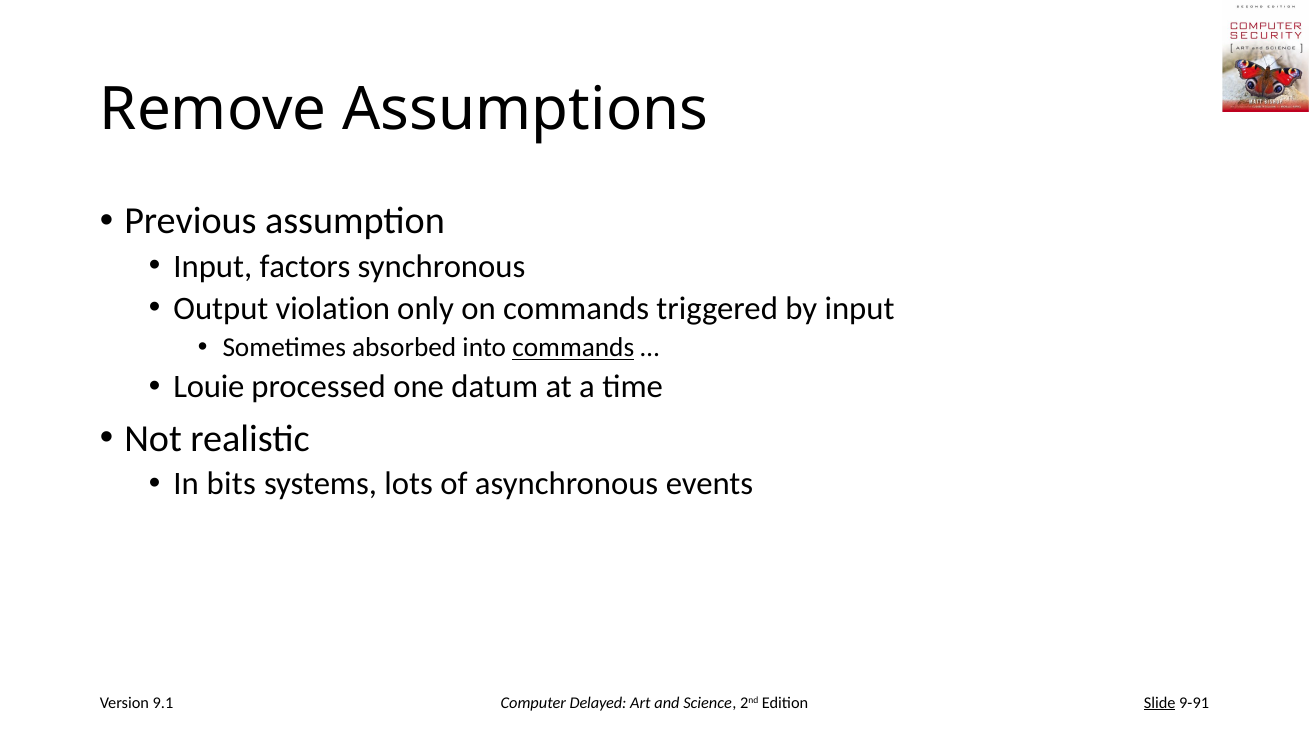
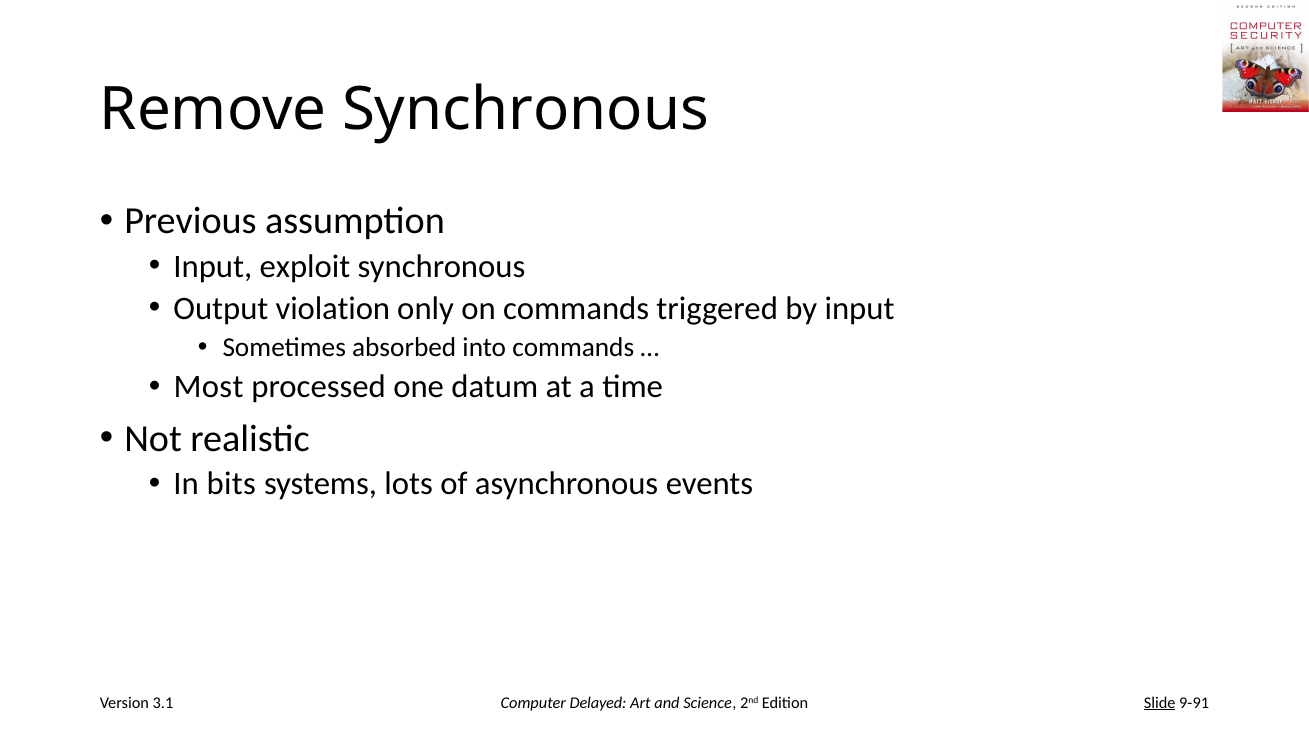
Remove Assumptions: Assumptions -> Synchronous (525, 110)
factors: factors -> exploit (305, 266)
commands underline: present -> none (573, 348)
Louie: Louie -> Most (209, 387)
9.1: 9.1 -> 3.1 (163, 703)
